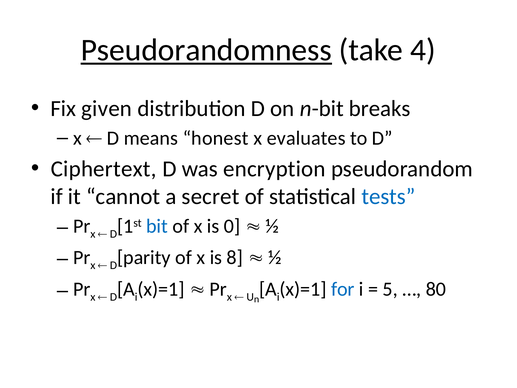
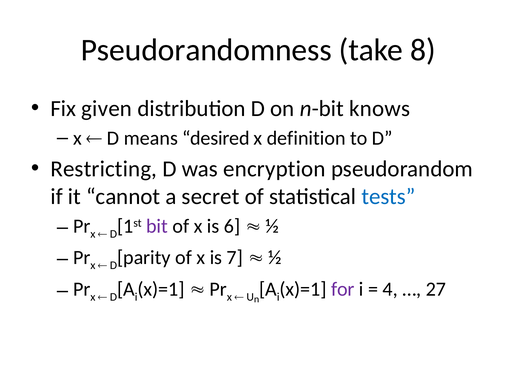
Pseudorandomness underline: present -> none (206, 50)
4: 4 -> 8 (423, 50)
breaks: breaks -> knows (380, 108)
honest: honest -> desired (216, 138)
evaluates: evaluates -> definition (306, 138)
Ciphertext: Ciphertext -> Restricting (104, 169)
bit colour: blue -> purple (157, 226)
0: 0 -> 6 (232, 226)
8: 8 -> 7 (235, 257)
for colour: blue -> purple (343, 289)
5: 5 -> 4 (390, 289)
80: 80 -> 27 (436, 289)
